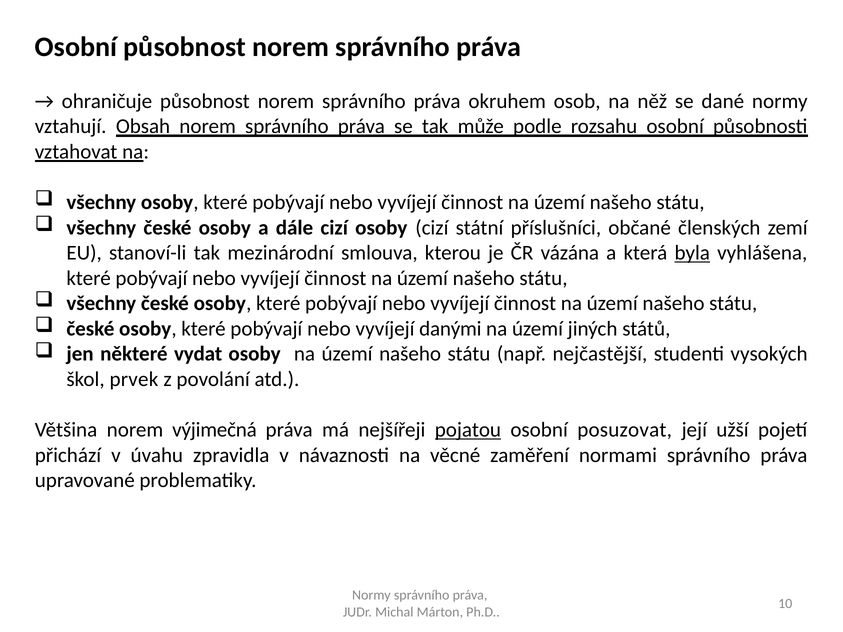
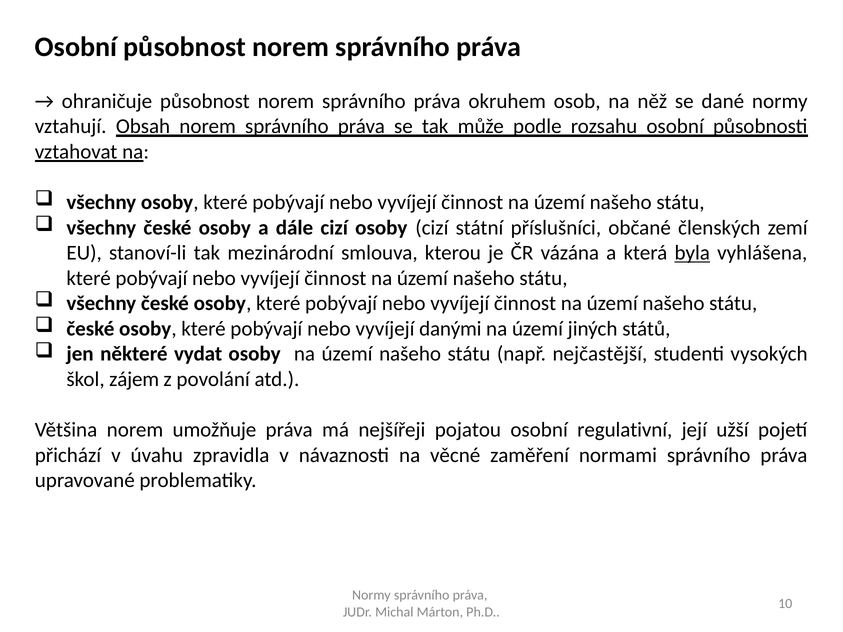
prvek: prvek -> zájem (134, 379)
výjimečná: výjimečná -> umožňuje (214, 430)
pojatou underline: present -> none (468, 430)
posuzovat: posuzovat -> regulativní (625, 430)
